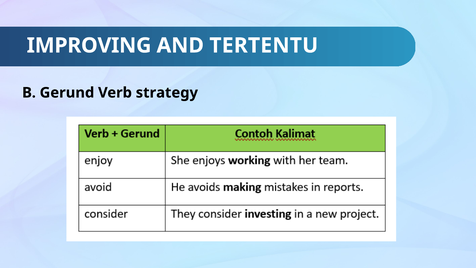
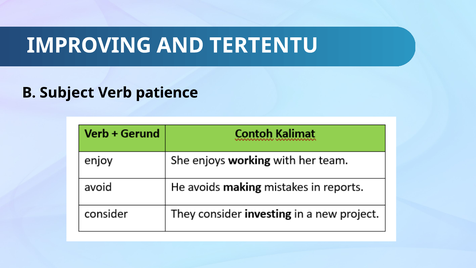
Gerund: Gerund -> Subject (67, 93)
strategy: strategy -> patience (167, 93)
